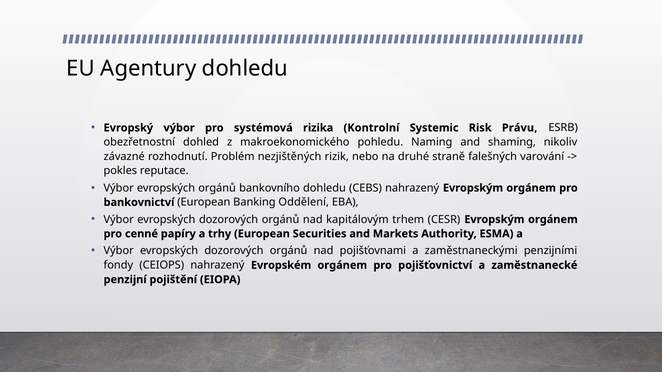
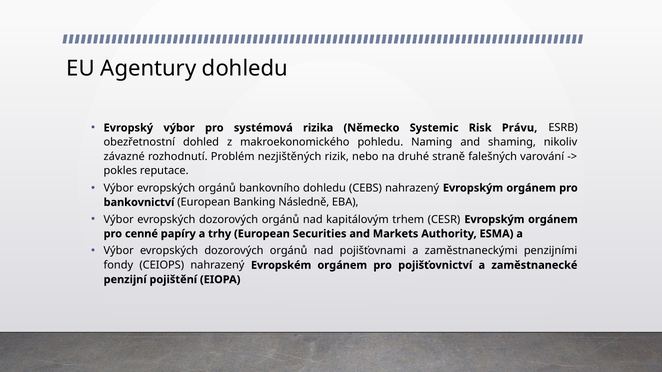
Kontrolní: Kontrolní -> Německo (371, 128)
Oddělení: Oddělení -> Následně (304, 202)
